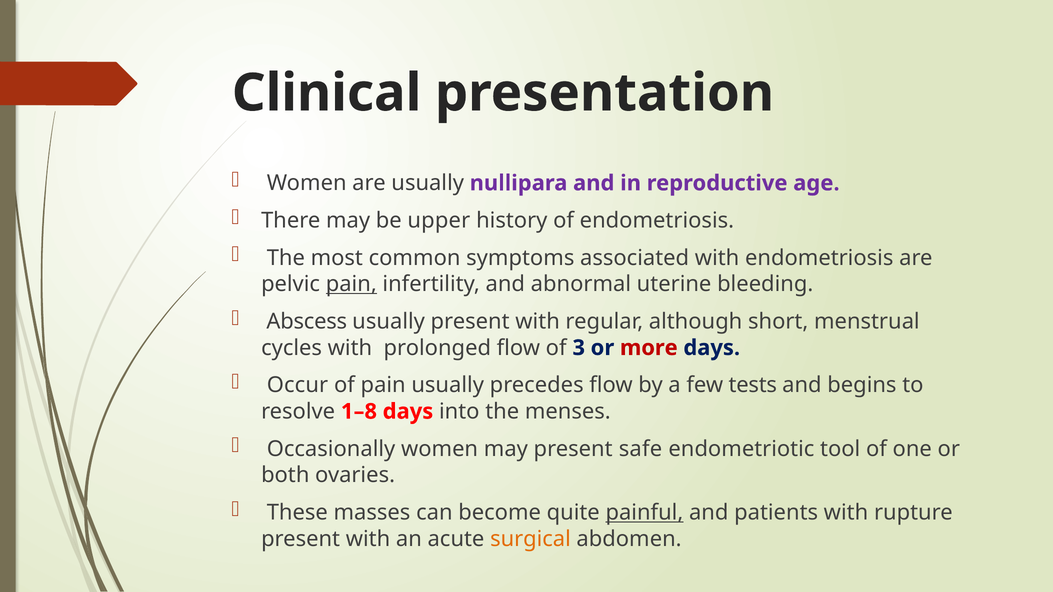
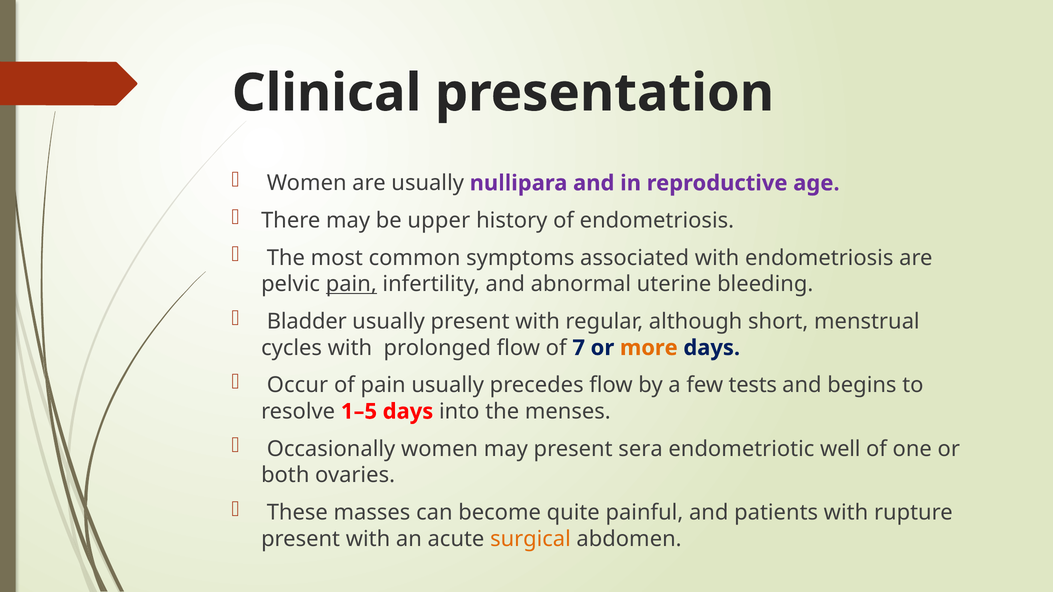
Abscess: Abscess -> Bladder (307, 322)
3: 3 -> 7 (579, 348)
more colour: red -> orange (649, 348)
1–8: 1–8 -> 1–5 (359, 412)
safe: safe -> sera (641, 449)
tool: tool -> well (840, 449)
painful underline: present -> none (644, 513)
